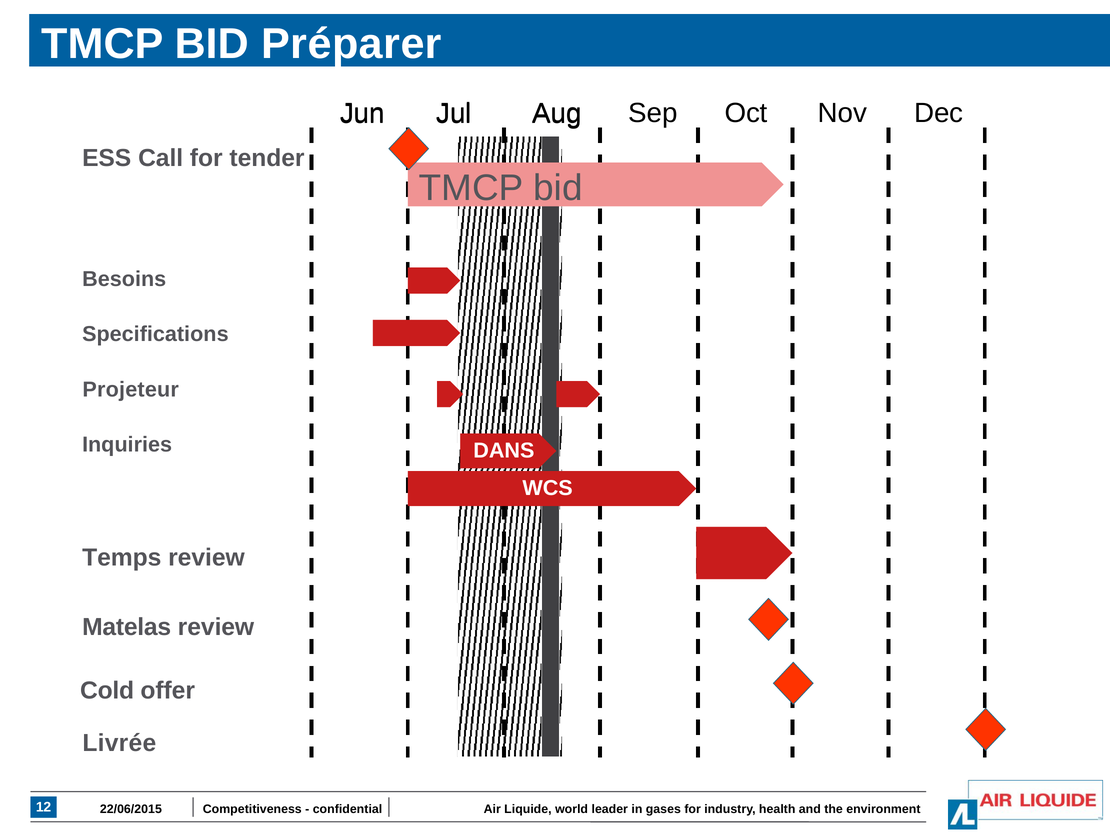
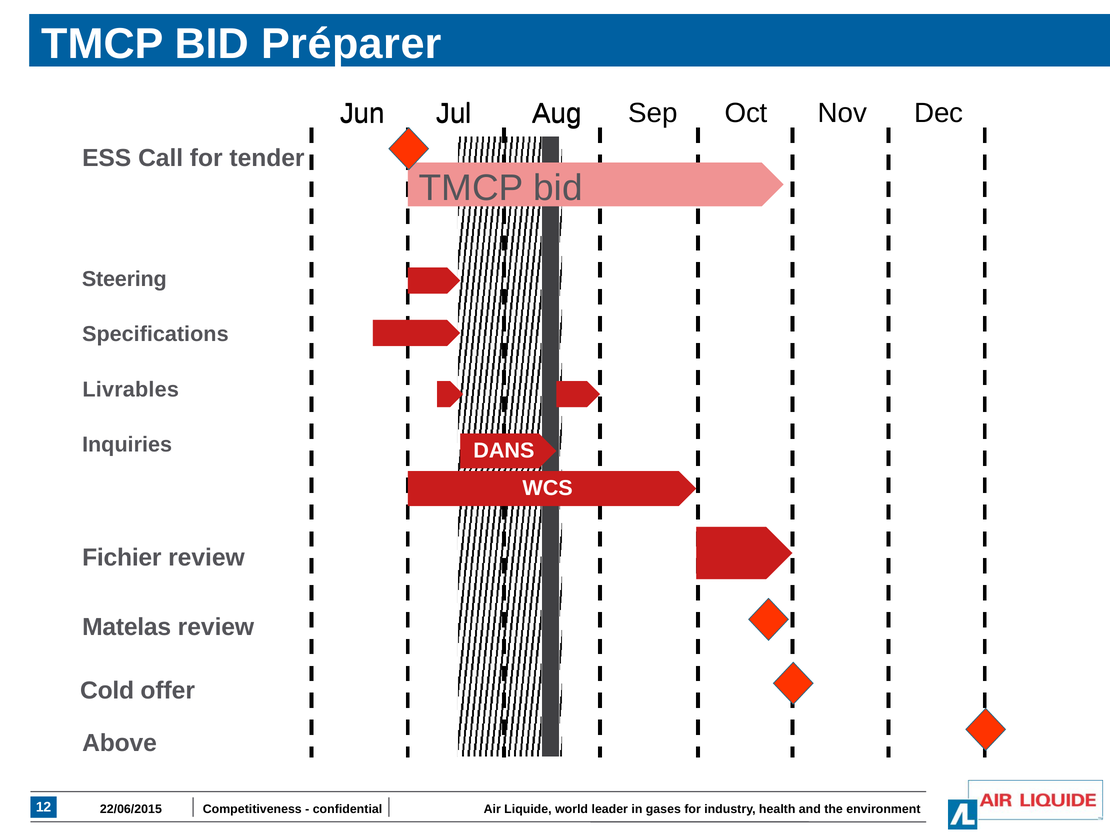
Besoins: Besoins -> Steering (124, 279)
Projeteur: Projeteur -> Livrables (131, 390)
Temps: Temps -> Fichier (122, 558)
Livrée: Livrée -> Above (120, 744)
